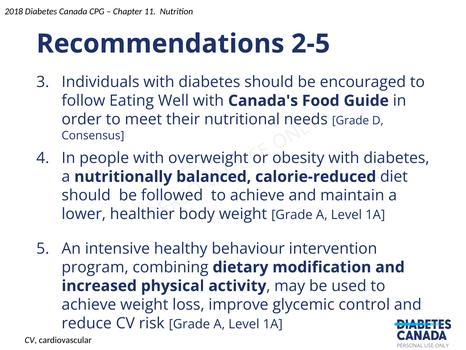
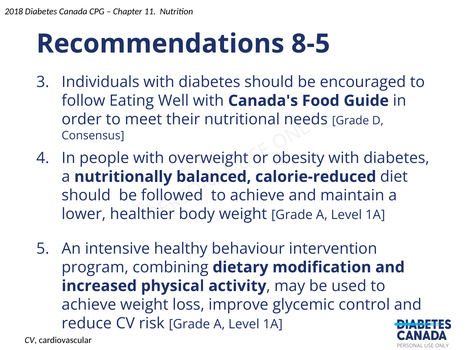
2-5: 2-5 -> 8-5 (311, 44)
